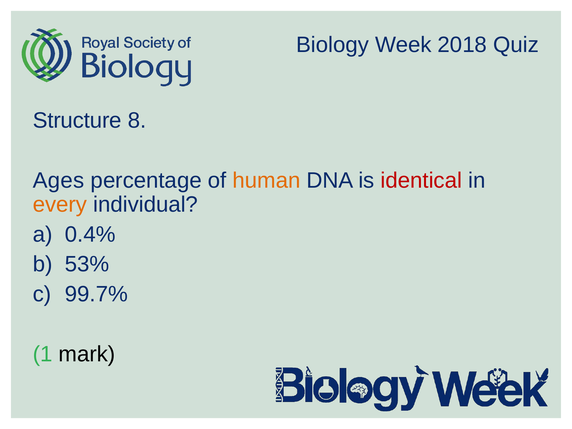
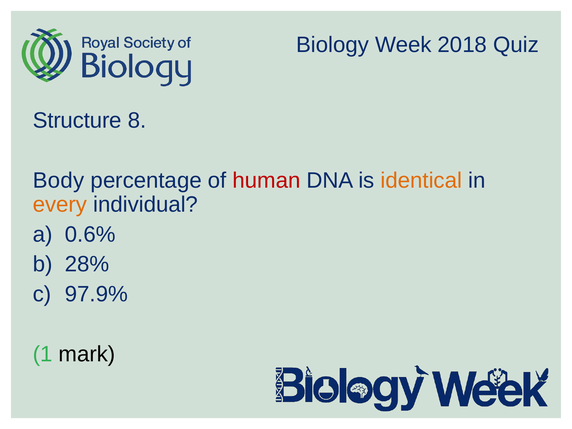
Ages: Ages -> Body (59, 180)
human colour: orange -> red (266, 180)
identical colour: red -> orange (421, 180)
0.4%: 0.4% -> 0.6% (90, 234)
53%: 53% -> 28% (87, 264)
99.7%: 99.7% -> 97.9% (96, 294)
